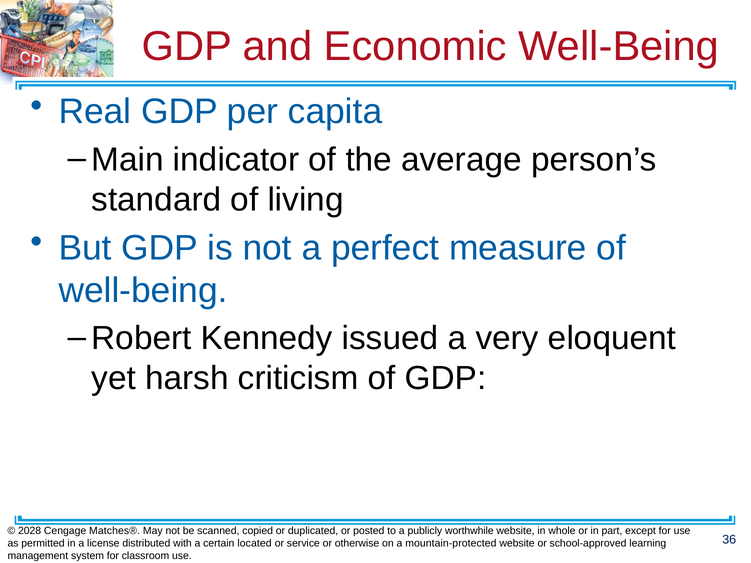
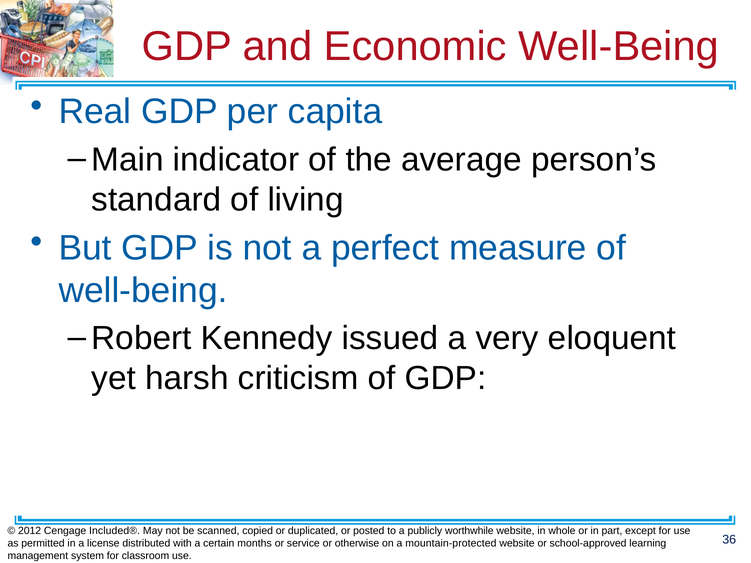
2028: 2028 -> 2012 (30, 531)
Matches®: Matches® -> Included® (115, 531)
located: located -> months (255, 543)
